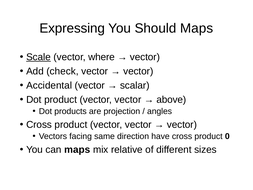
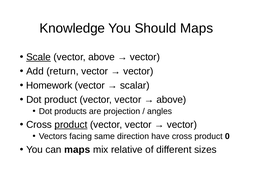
Expressing: Expressing -> Knowledge (72, 28)
vector where: where -> above (102, 57)
check: check -> return (62, 71)
Accidental: Accidental -> Homework (49, 85)
product underline: none -> present (71, 124)
